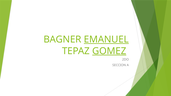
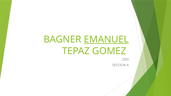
GOMEZ underline: present -> none (109, 51)
